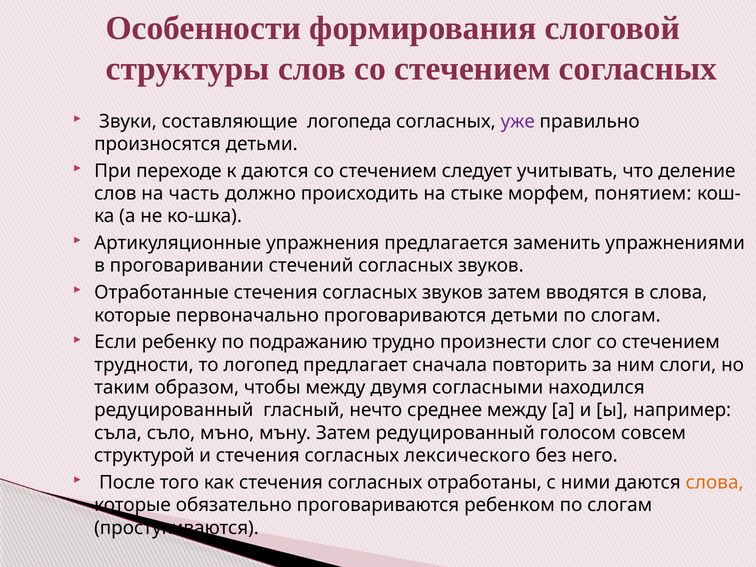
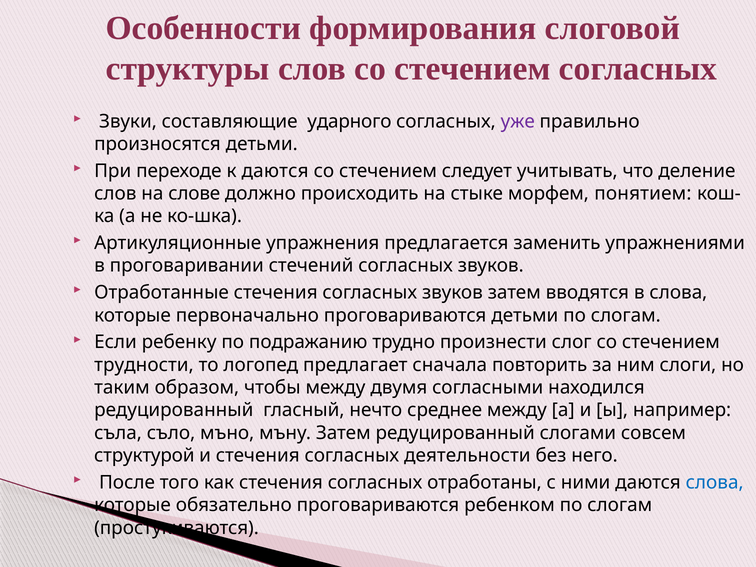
логопеда: логопеда -> ударного (349, 121)
часть: часть -> слове (194, 194)
голосом: голосом -> слогами (578, 433)
лексического: лексического -> деятельности (467, 456)
слова colour: orange -> blue (715, 482)
